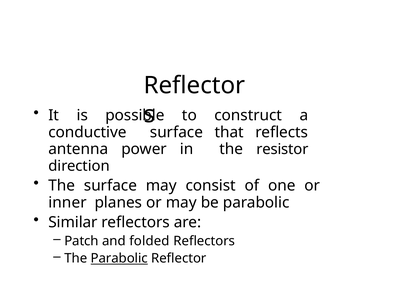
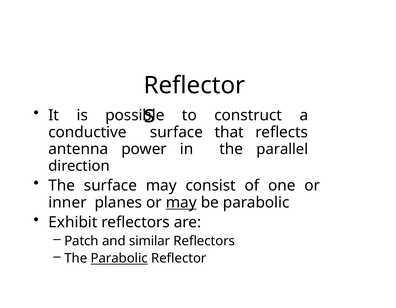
resistor: resistor -> parallel (282, 149)
may underline: none -> present (181, 202)
Similar: Similar -> Exhibit (73, 222)
folded: folded -> similar (150, 241)
